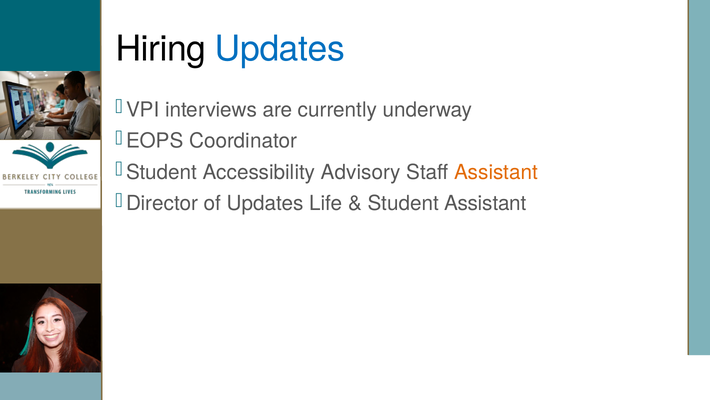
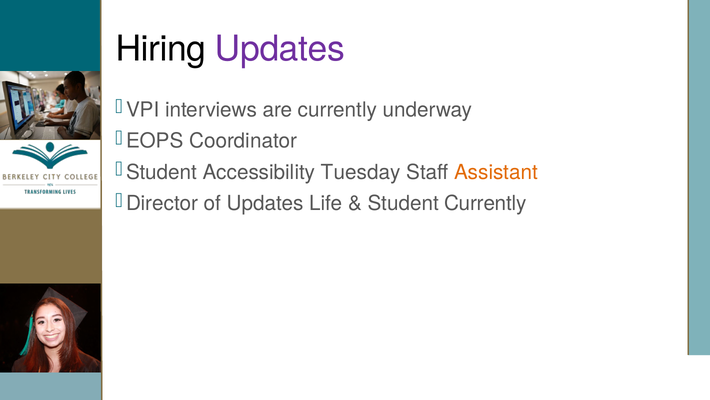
Updates colour: blue -> purple (280, 49)
Advisory: Advisory -> Tuesday (361, 172)
Student Assistant: Assistant -> Currently (485, 203)
